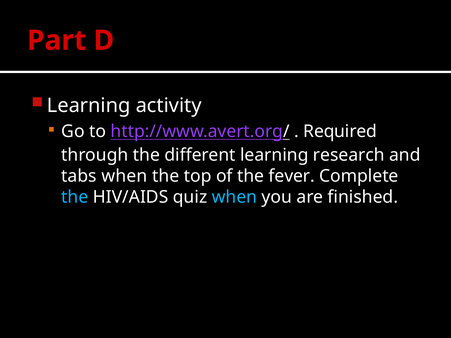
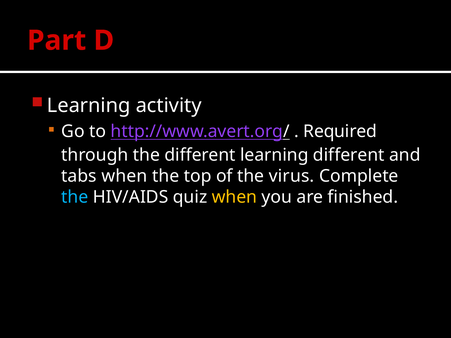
learning research: research -> different (349, 155)
fever: fever -> virus (292, 176)
when colour: light blue -> yellow (234, 197)
